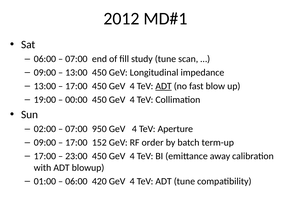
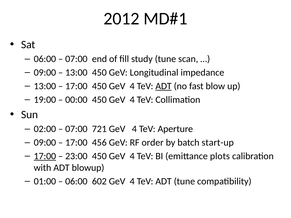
950: 950 -> 721 (99, 129)
152: 152 -> 456 (99, 143)
term-up: term-up -> start-up (218, 143)
17:00 underline: none -> present (45, 156)
away: away -> plots (220, 156)
420: 420 -> 602 (99, 182)
